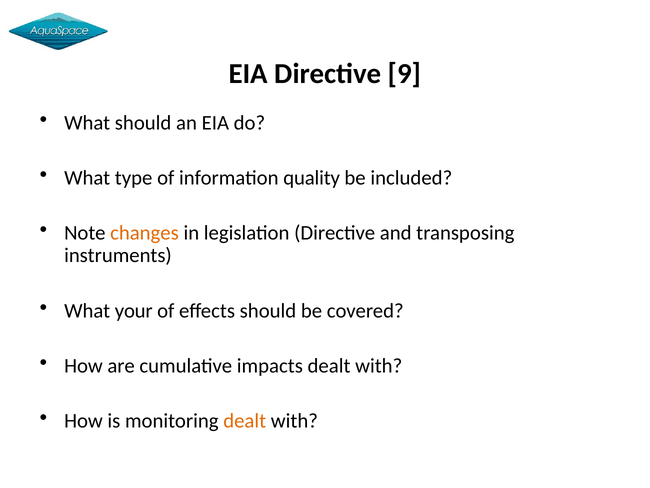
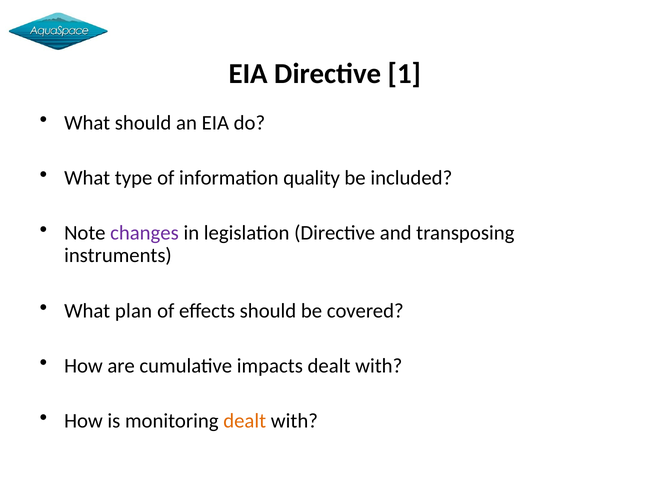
9: 9 -> 1 (404, 73)
changes colour: orange -> purple (144, 233)
your: your -> plan (134, 310)
